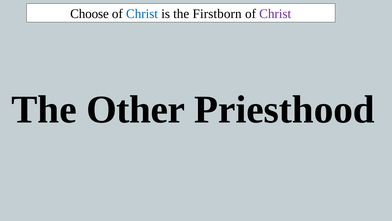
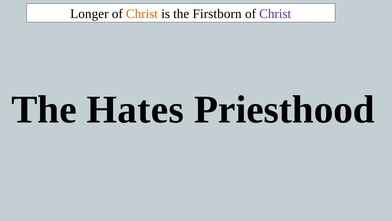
Choose: Choose -> Longer (89, 14)
Christ colour: blue -> orange (142, 14)
Other: Other -> Hates (135, 109)
